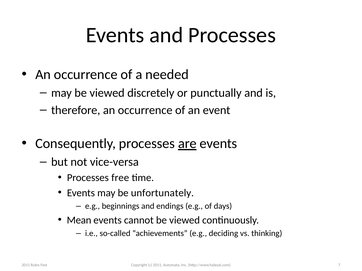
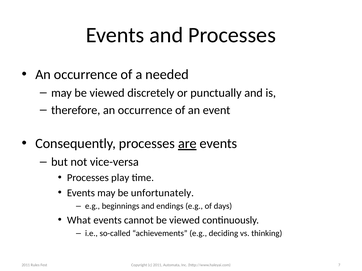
free: free -> play (120, 178)
Mean: Mean -> What (79, 220)
